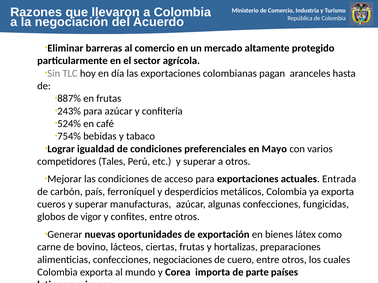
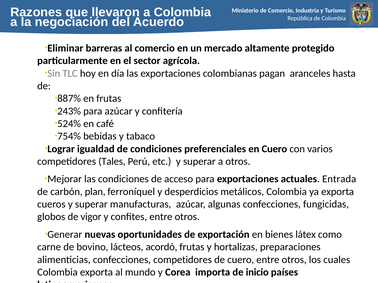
en Mayo: Mayo -> Cuero (274, 149)
país: país -> plan (95, 192)
ciertas: ciertas -> acordó (161, 247)
confecciones negociaciones: negociaciones -> competidores (183, 260)
parte: parte -> inicio (257, 273)
